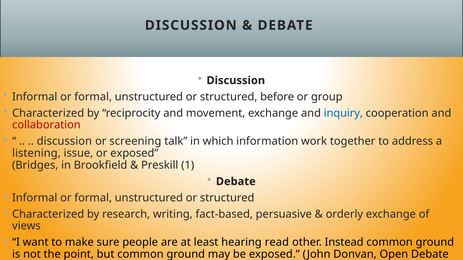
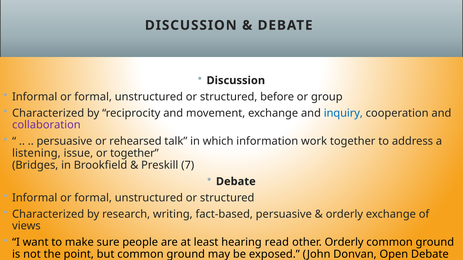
collaboration colour: red -> purple (46, 125)
discussion: discussion -> persuasive (64, 142)
screening: screening -> rehearsed (135, 142)
or exposed: exposed -> together (134, 153)
1: 1 -> 7 (188, 165)
other Instead: Instead -> Orderly (344, 243)
